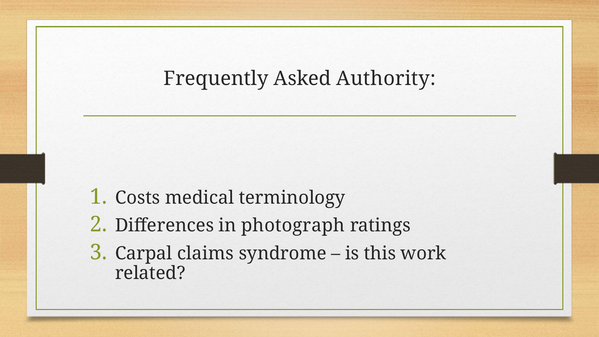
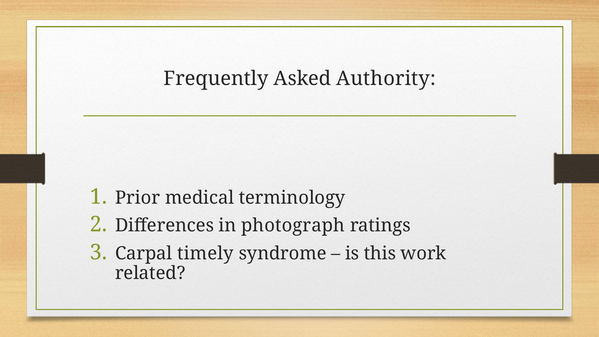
Costs: Costs -> Prior (138, 198)
claims: claims -> timely (205, 253)
